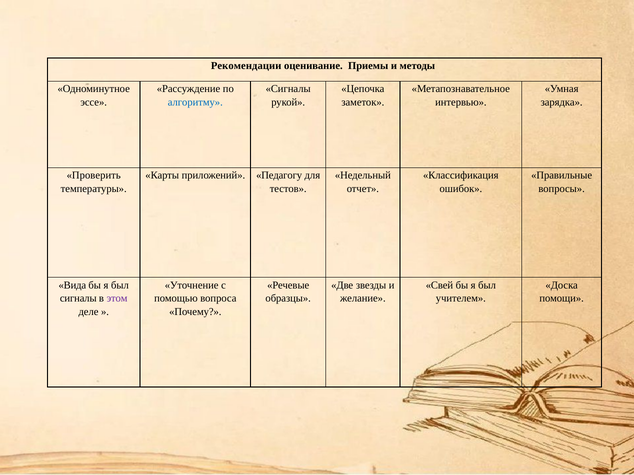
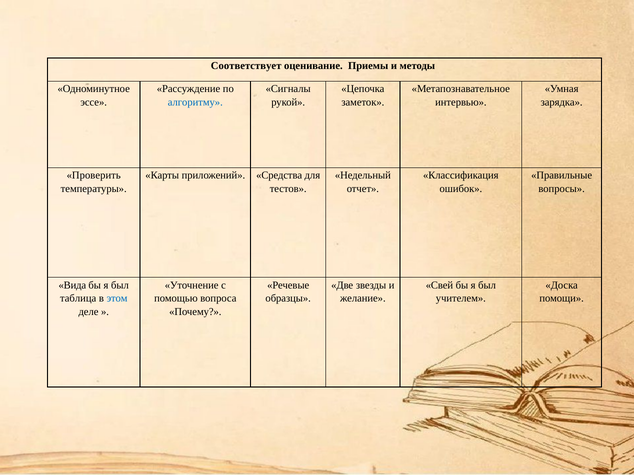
Рекомендации: Рекомендации -> Соответствует (246, 66)
Педагогу: Педагогу -> Средства (279, 176)
сигналы: сигналы -> таблица (78, 299)
этом colour: purple -> blue (117, 299)
